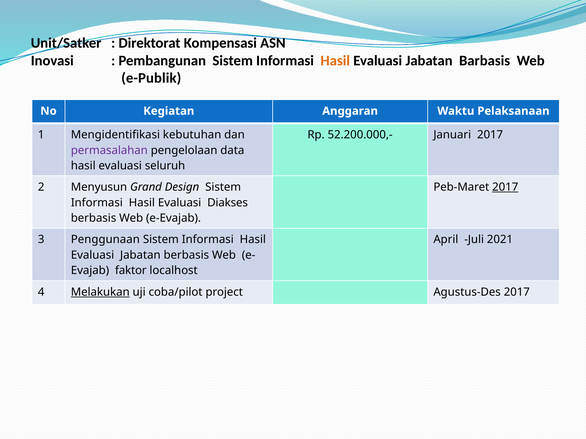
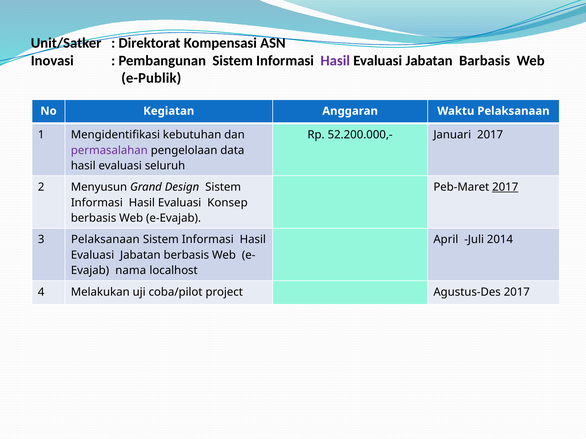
Hasil colour: orange -> purple (335, 61)
Diakses: Diakses -> Konsep (227, 203)
3 Penggunaan: Penggunaan -> Pelaksanaan (105, 240)
2021: 2021 -> 2014 (500, 240)
faktor: faktor -> nama (131, 271)
Melakukan underline: present -> none (100, 292)
